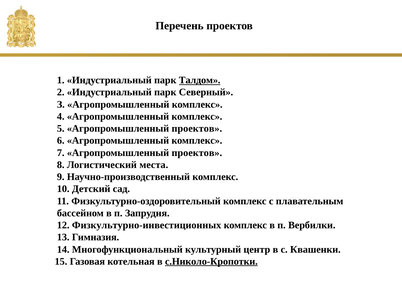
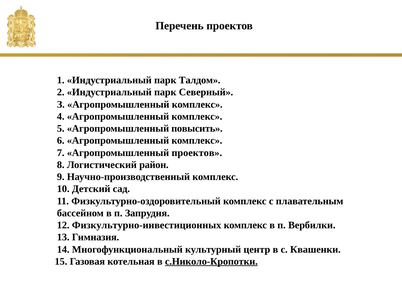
Талдом underline: present -> none (200, 80)
5 Агропромышленный проектов: проектов -> повысить (197, 128)
места: места -> район (154, 165)
